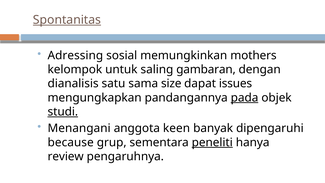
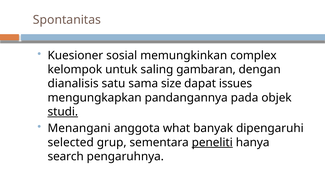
Spontanitas underline: present -> none (67, 20)
Adressing: Adressing -> Kuesioner (75, 55)
mothers: mothers -> complex (253, 55)
pada underline: present -> none (245, 98)
keen: keen -> what (177, 128)
because: because -> selected (71, 142)
review: review -> search (66, 156)
